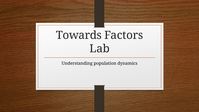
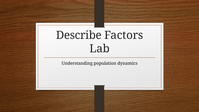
Towards: Towards -> Describe (79, 35)
